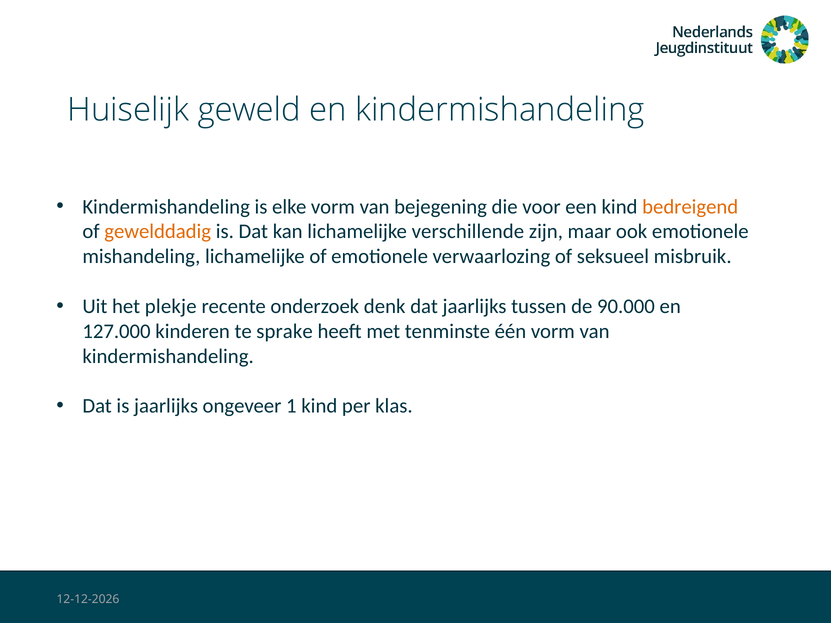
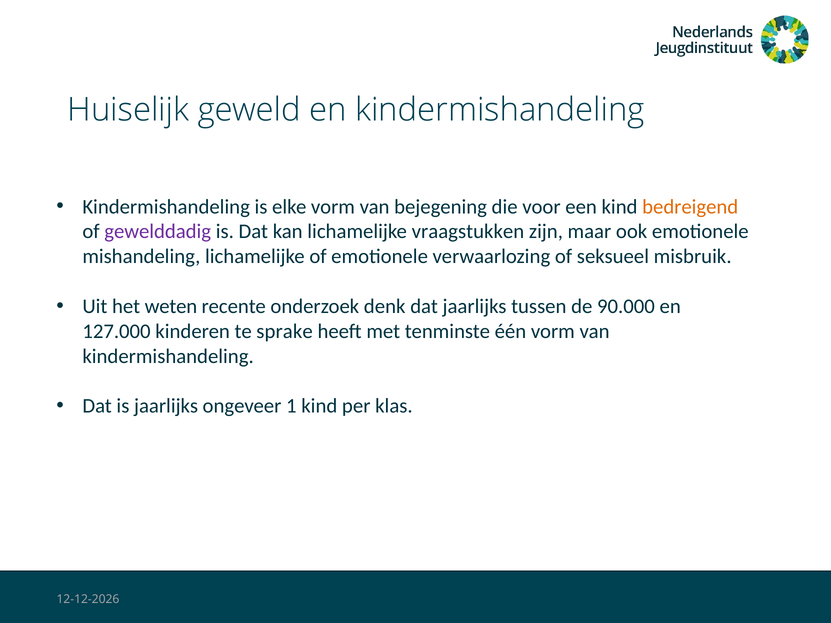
gewelddadig colour: orange -> purple (158, 232)
verschillende: verschillende -> vraagstukken (468, 232)
plekje: plekje -> weten (171, 306)
